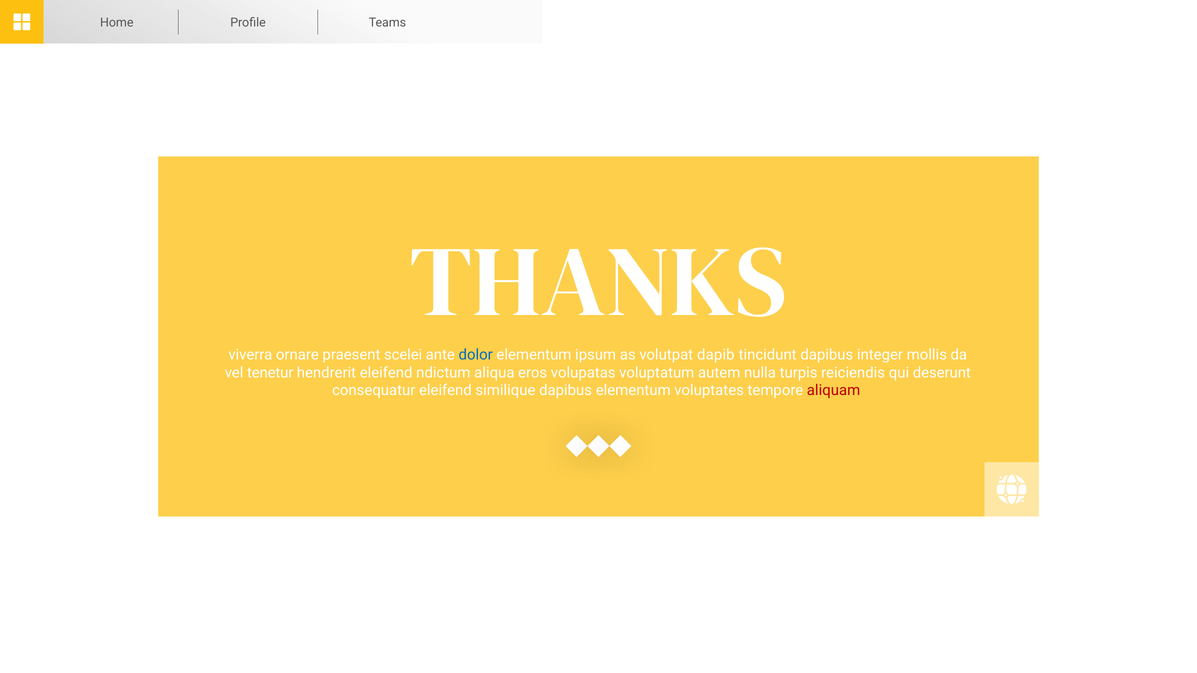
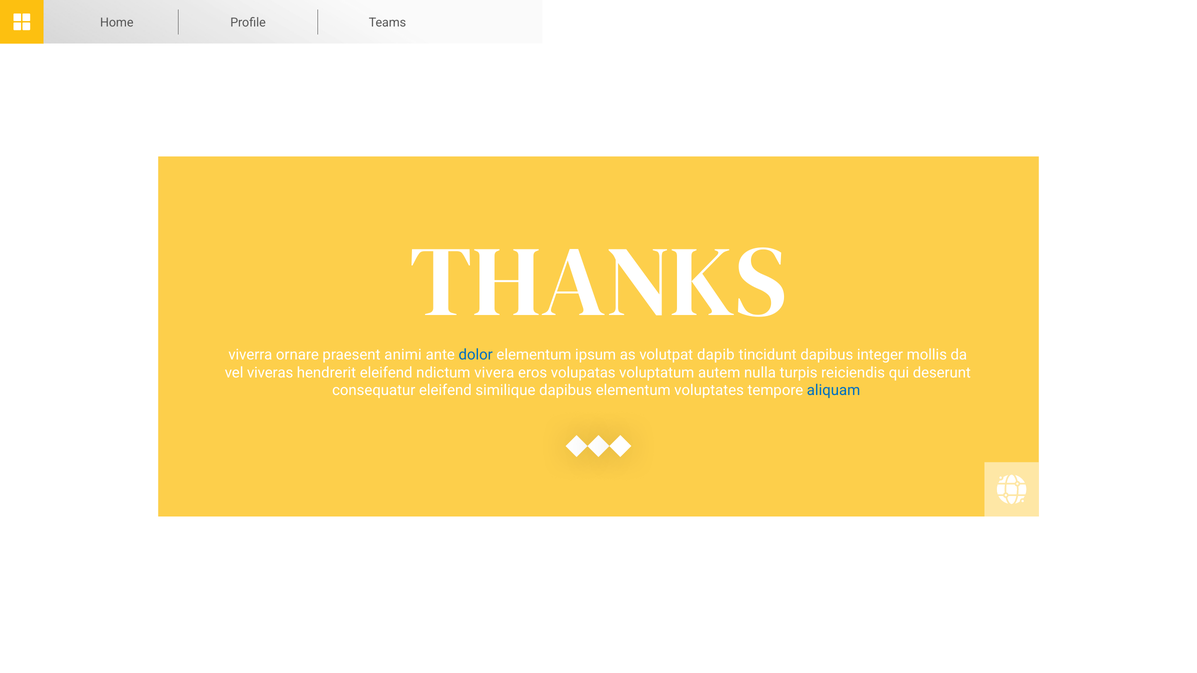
scelei: scelei -> animi (403, 355)
tenetur: tenetur -> viveras (270, 373)
aliqua: aliqua -> vivera (494, 373)
aliquam colour: red -> blue (834, 391)
